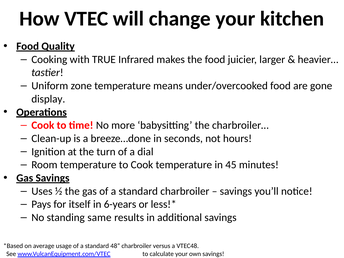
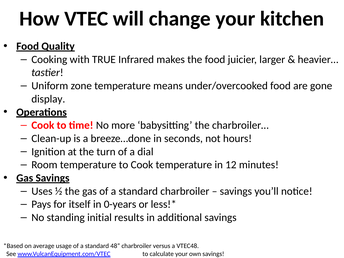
45: 45 -> 12 (231, 165)
6-years: 6-years -> 0-years (120, 204)
same: same -> initial (100, 218)
